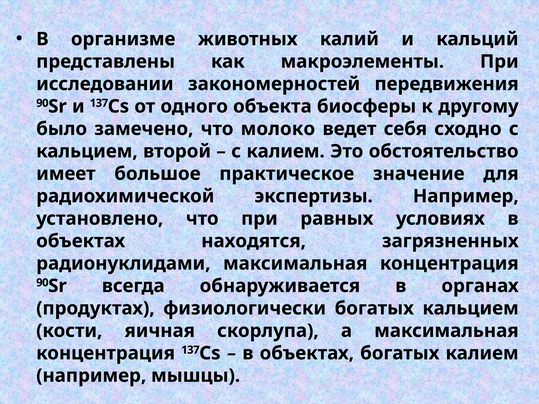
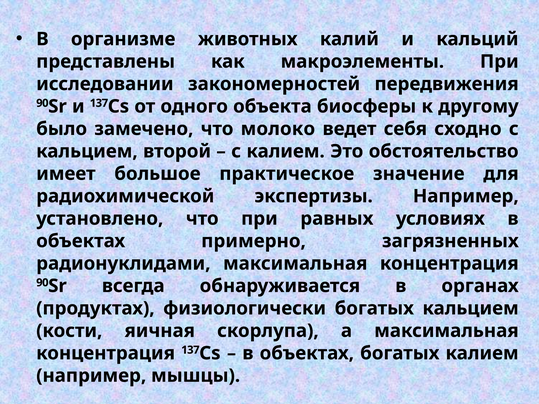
находятся: находятся -> примерно (254, 241)
